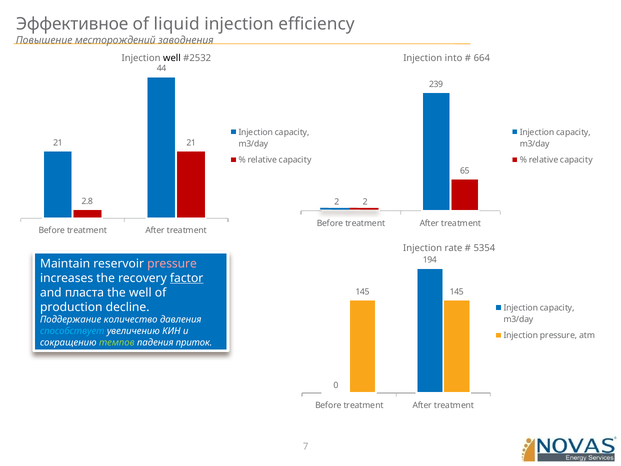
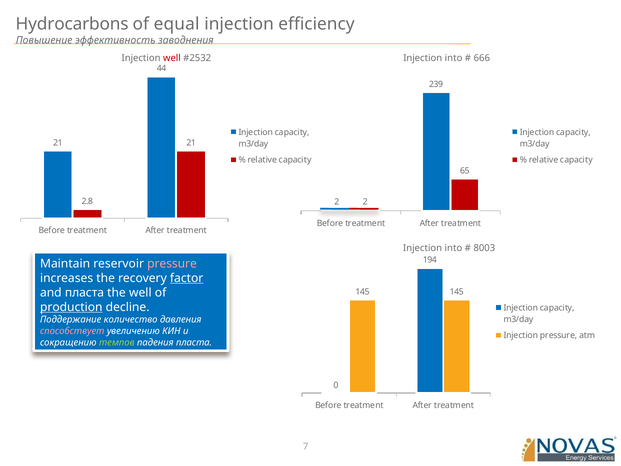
Эффективное: Эффективное -> Hydrocarbons (72, 24)
liquid: liquid -> equal (177, 24)
месторождений: месторождений -> эффективность (115, 40)
well colour: black -> red (172, 58)
664: 664 -> 666 (482, 58)
rate: rate -> into (453, 248)
5354: 5354 -> 8003 (484, 248)
production underline: none -> present (71, 307)
способствует colour: light blue -> pink (72, 331)
падения приток: приток -> пласта (194, 342)
